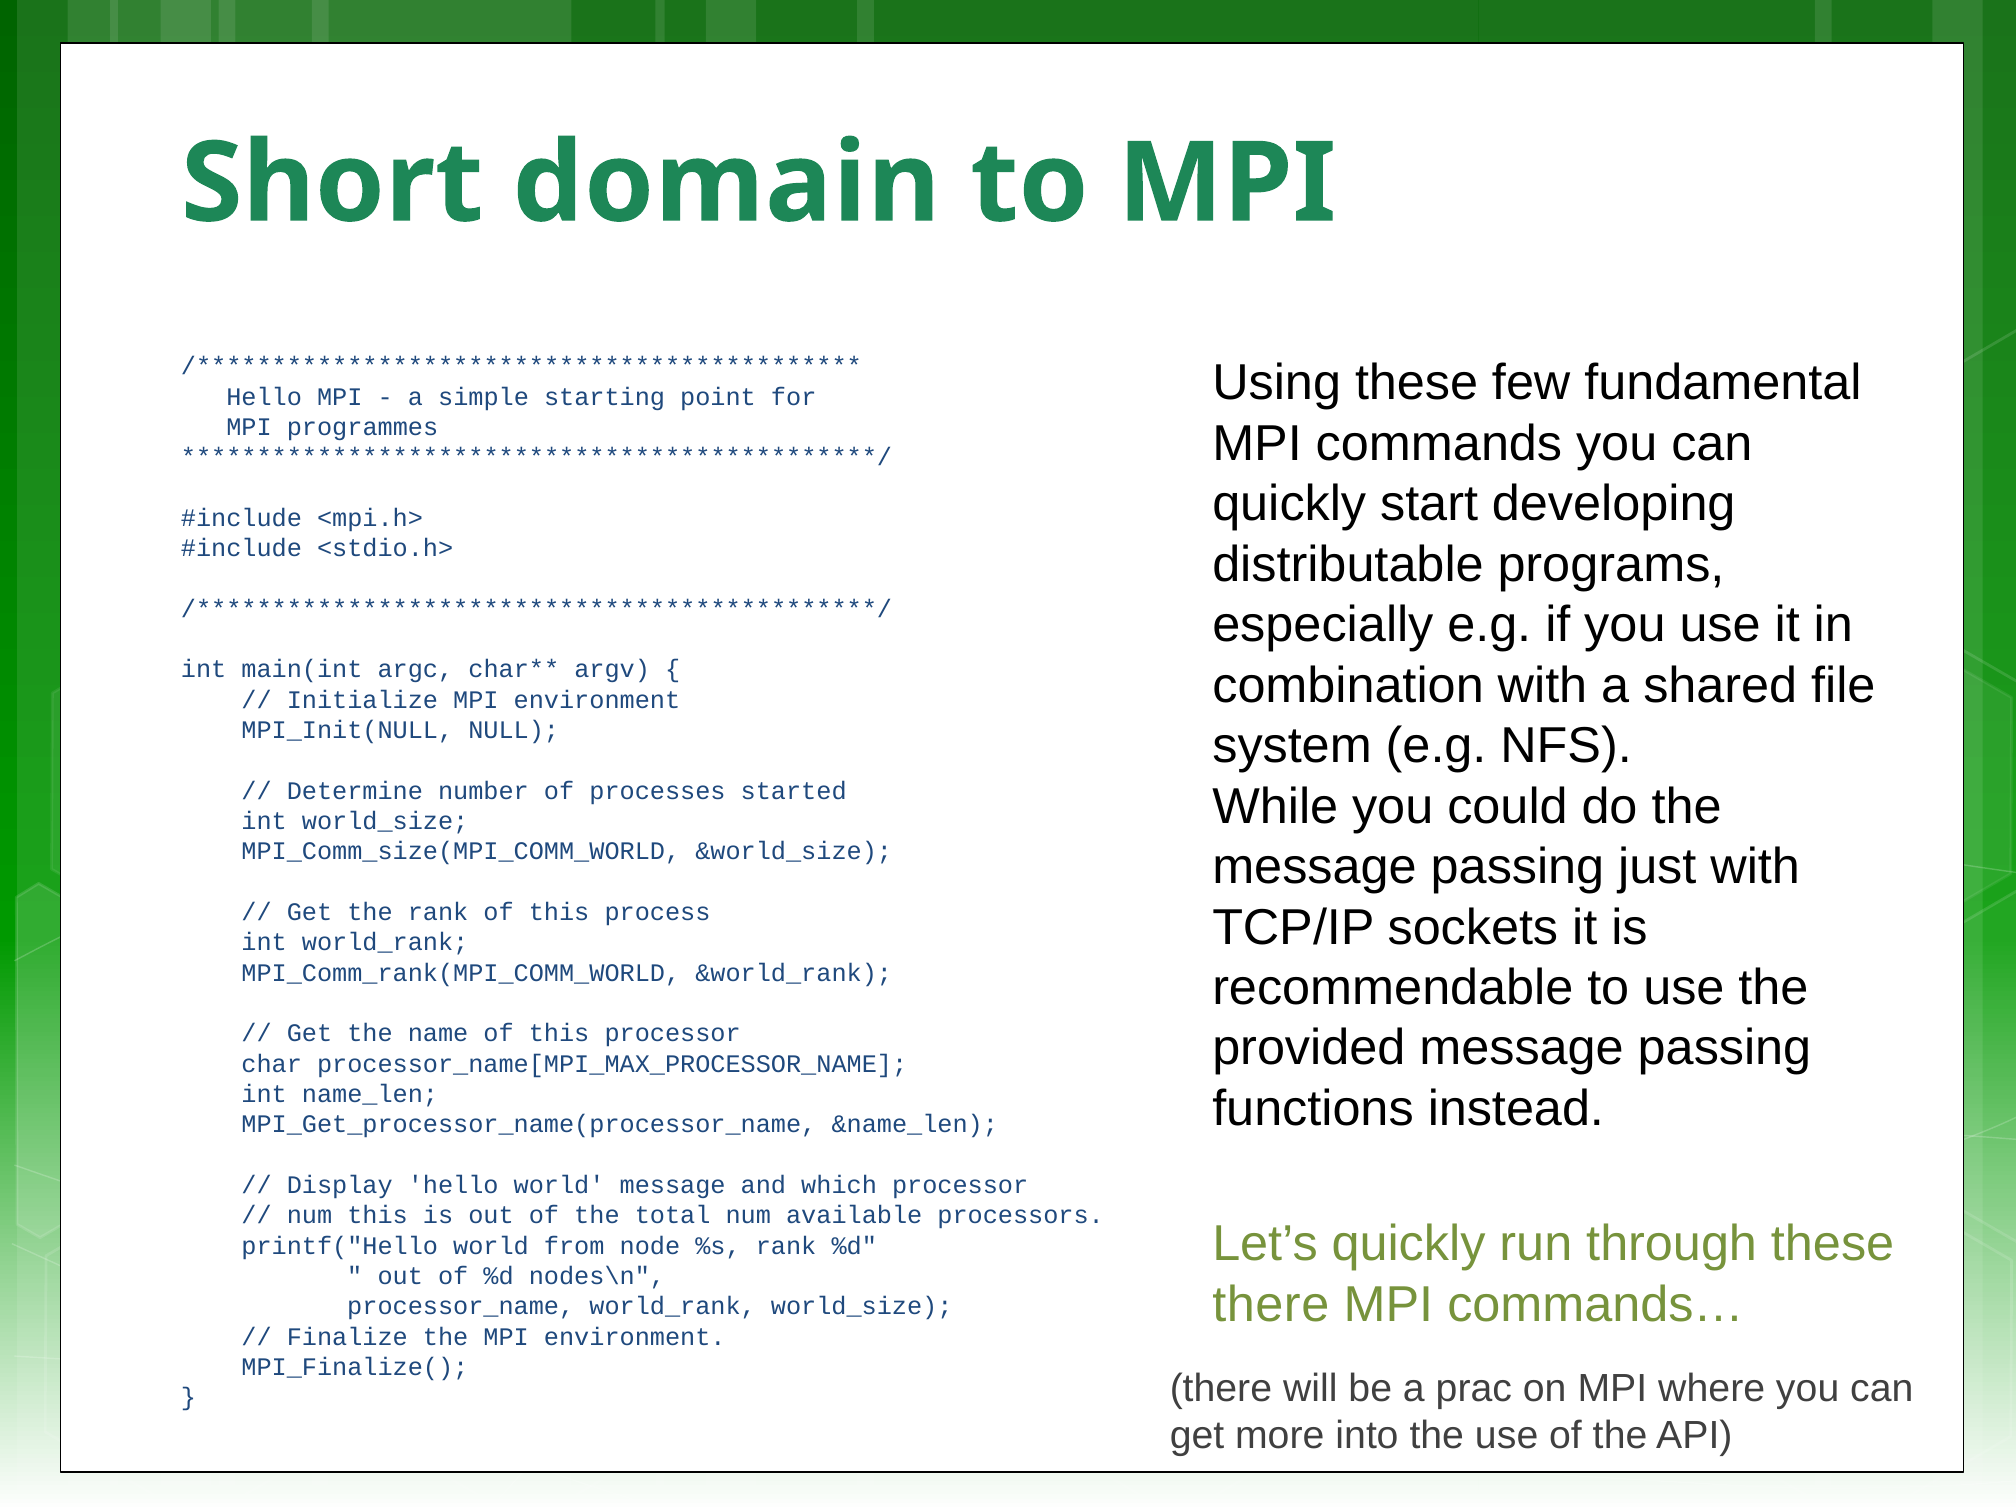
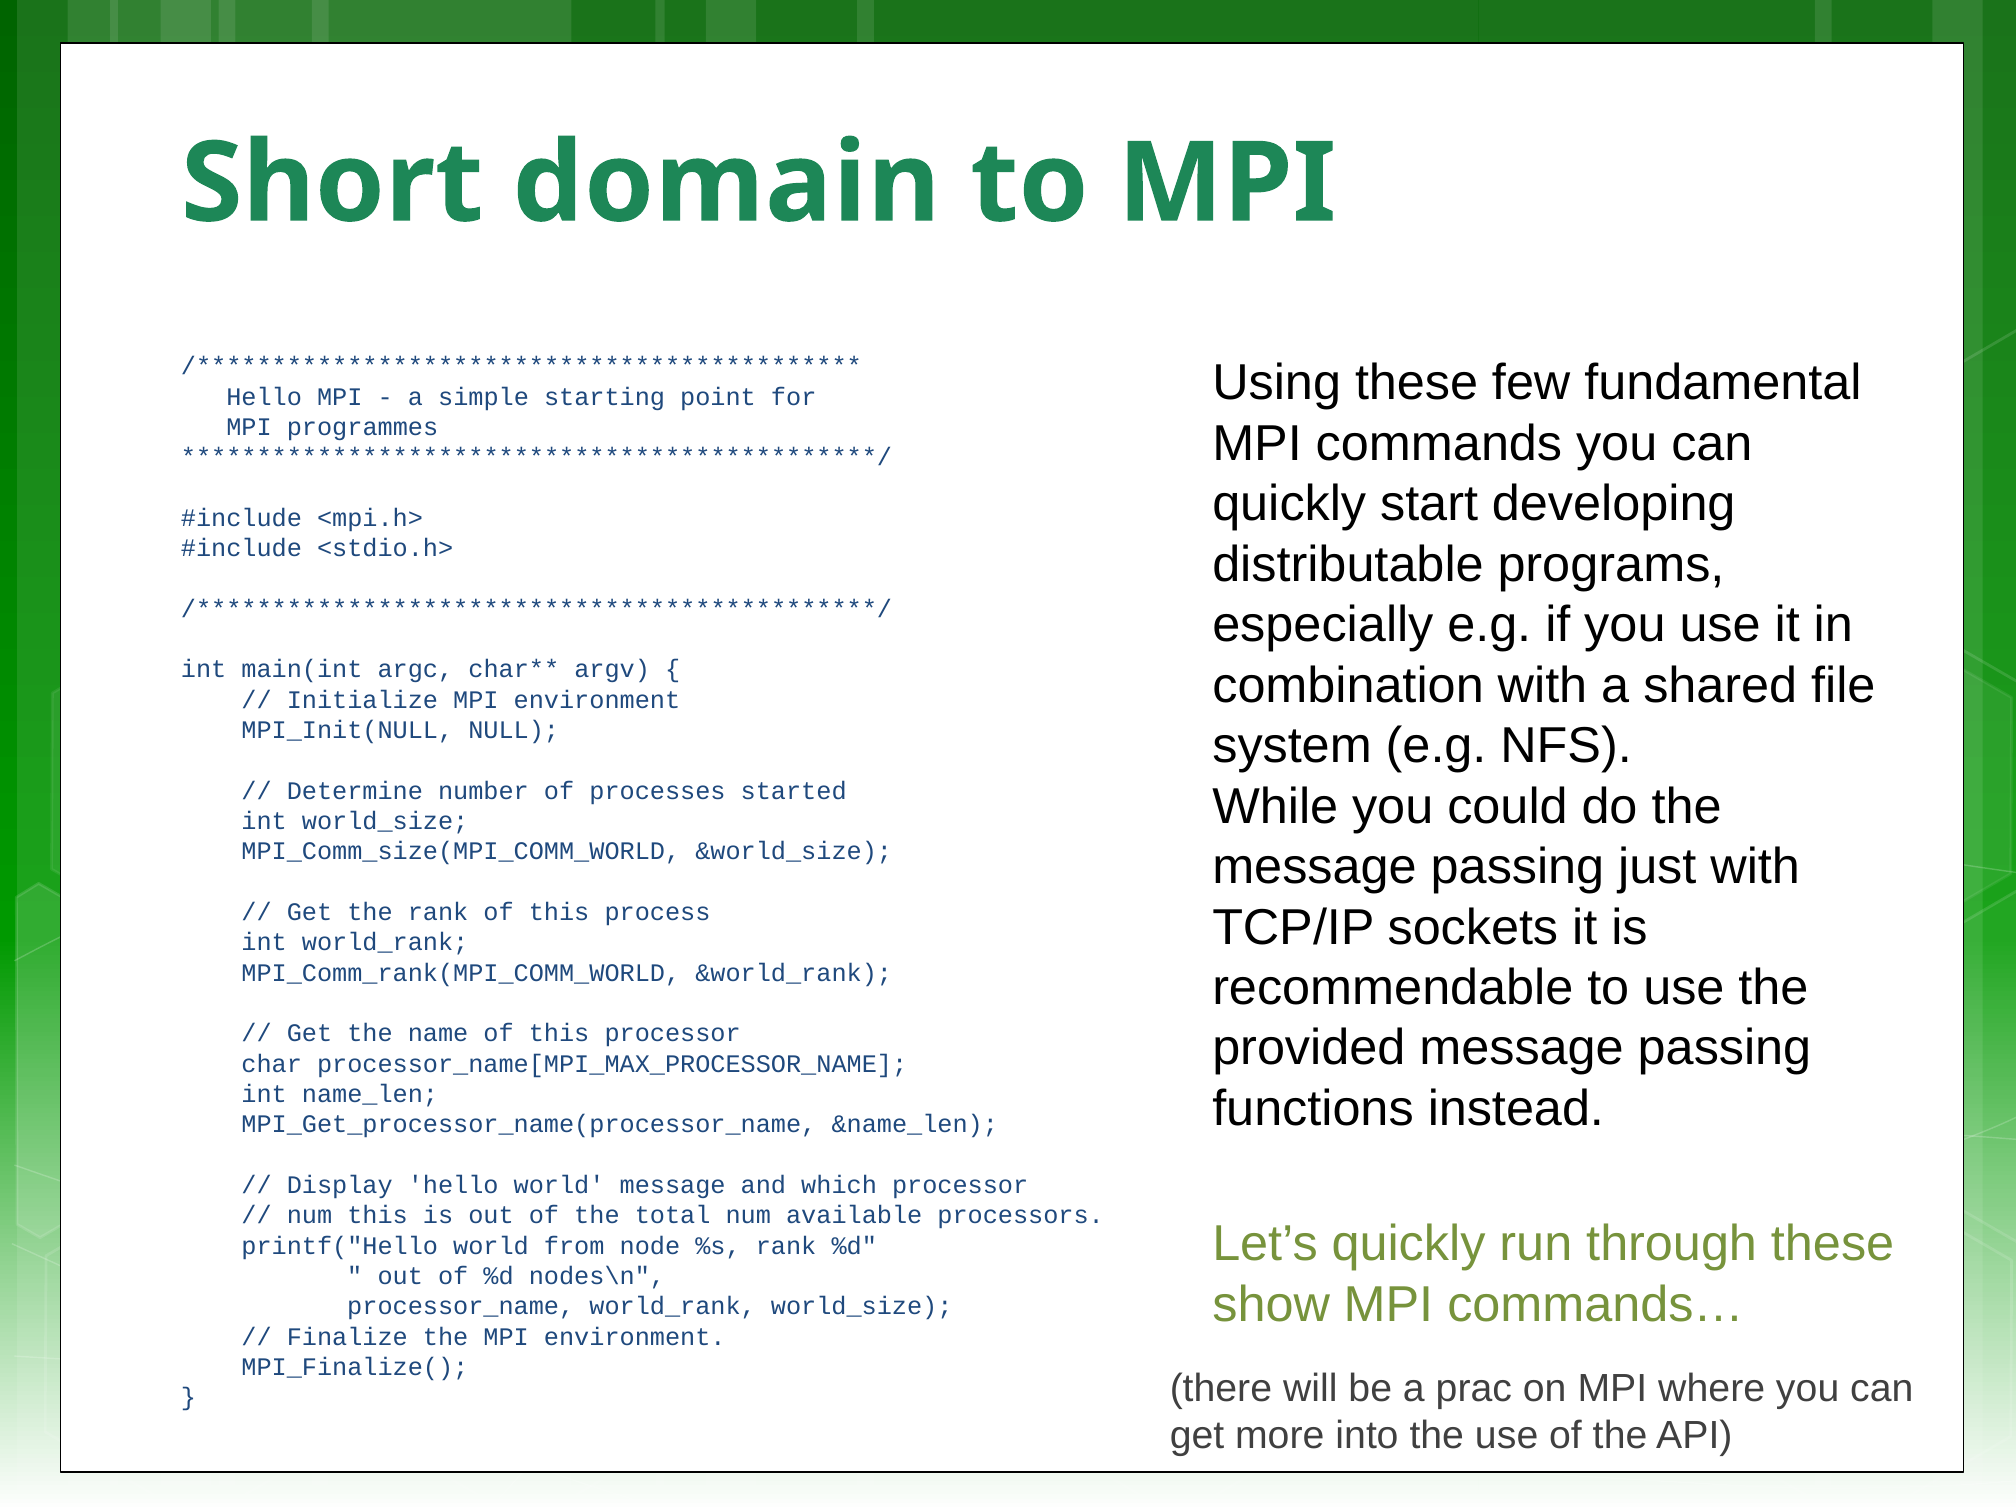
there: there -> show (1271, 1305)
